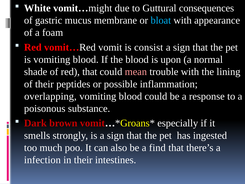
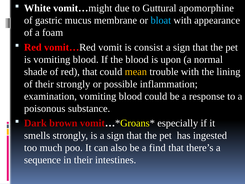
consequences: consequences -> apomorphine (206, 8)
mean colour: pink -> yellow (136, 72)
their peptides: peptides -> strongly (73, 84)
overlapping: overlapping -> examination (50, 96)
infection: infection -> sequence (42, 160)
